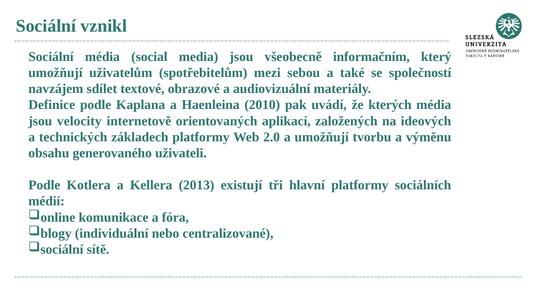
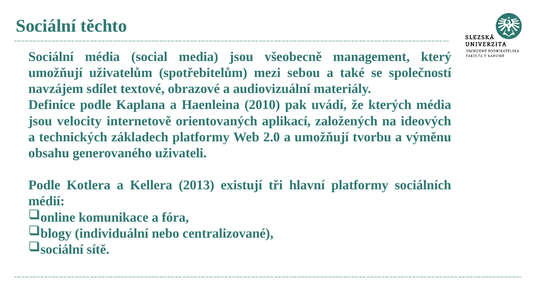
vznikl: vznikl -> těchto (104, 26)
informačním: informačním -> management (371, 57)
